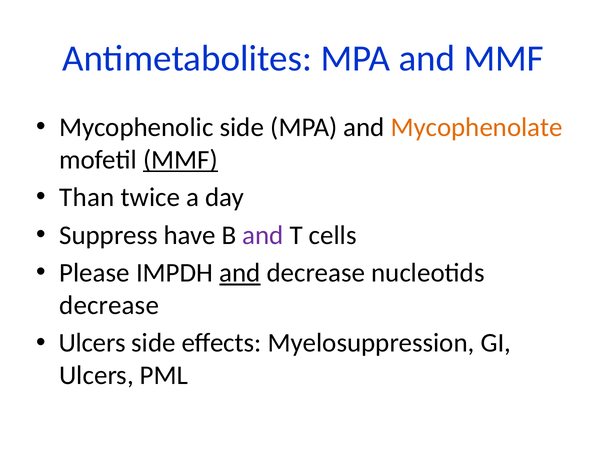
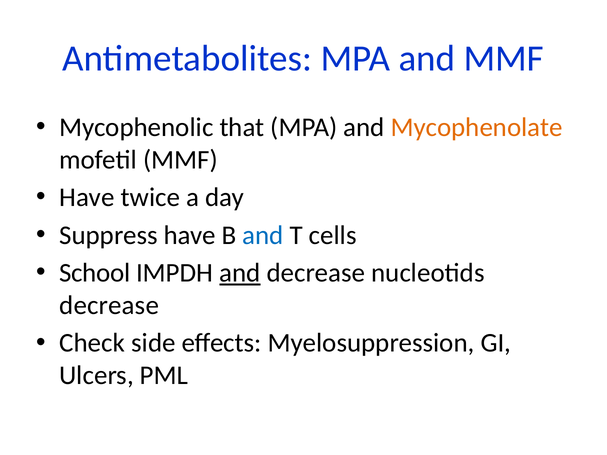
Mycophenolic side: side -> that (242, 127)
MMF underline: present -> none (181, 160)
Than: Than -> Have (87, 198)
and colour: purple -> blue (263, 235)
Please: Please -> School (95, 273)
Ulcers: Ulcers -> Check (92, 343)
